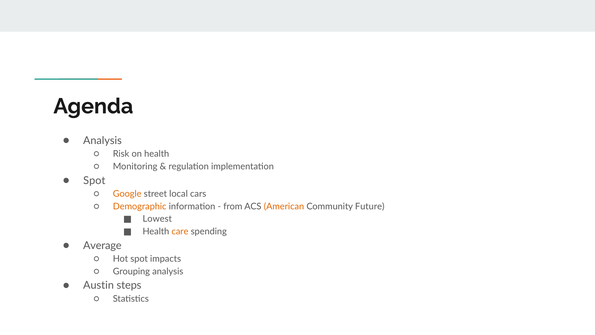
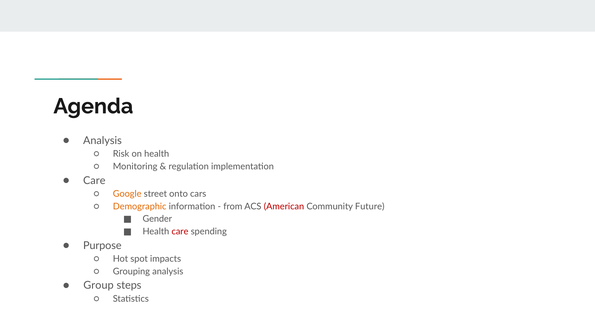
Spot: Spot -> Care (94, 180)
local: local -> onto (179, 194)
American colour: orange -> red (284, 206)
Lowest: Lowest -> Gender (157, 219)
care colour: orange -> red (180, 231)
Average: Average -> Purpose (102, 245)
Austin: Austin -> Group (98, 285)
